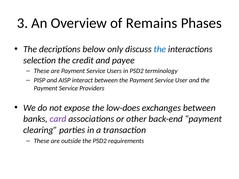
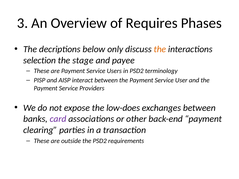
Remains: Remains -> Requires (152, 23)
the colour: blue -> orange (160, 49)
credit: credit -> stage (83, 60)
